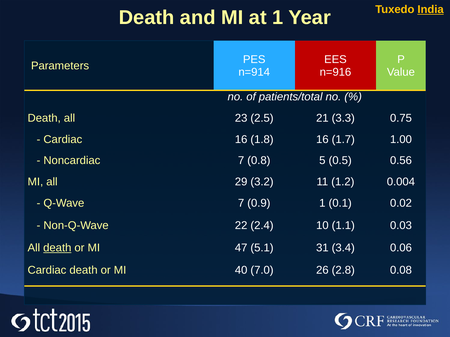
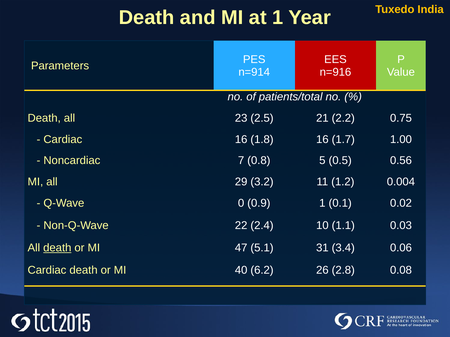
India underline: present -> none (431, 10)
3.3: 3.3 -> 2.2 (343, 118)
Q-Wave 7: 7 -> 0 (241, 203)
7.0: 7.0 -> 6.2 (262, 271)
